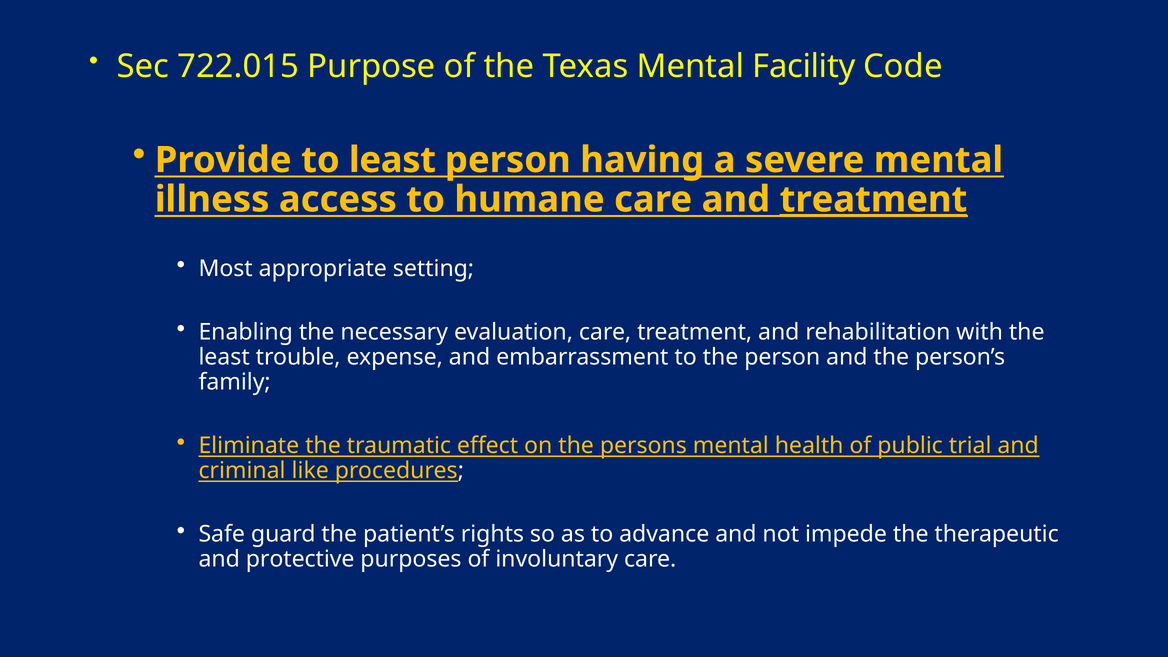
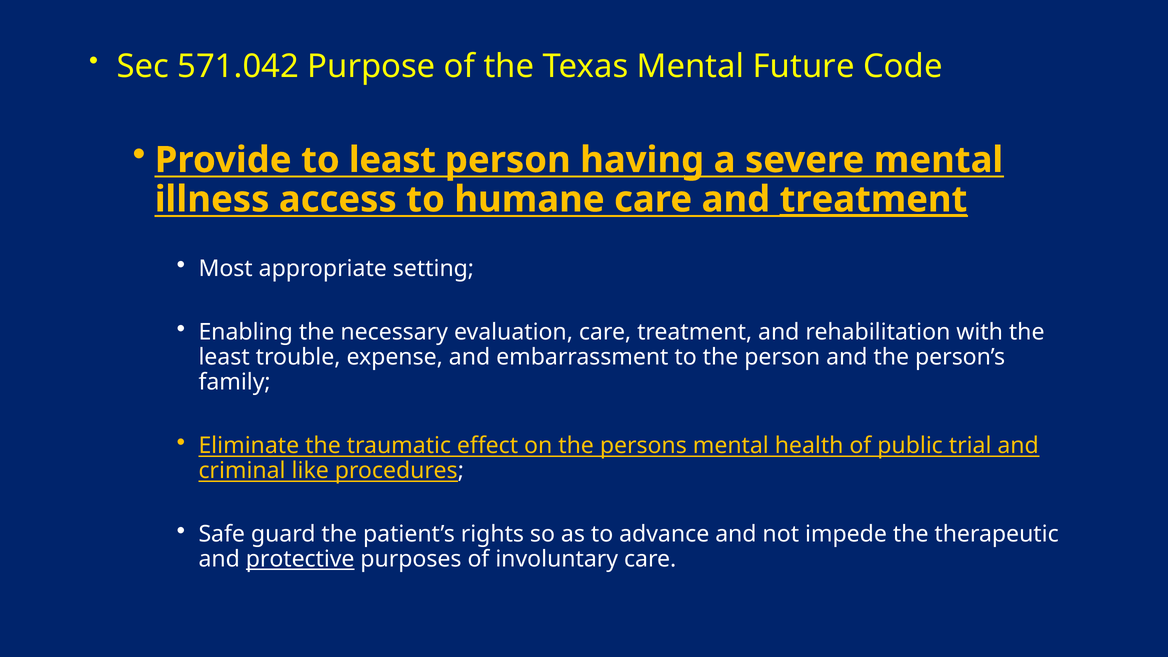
722.015: 722.015 -> 571.042 (238, 66)
Facility: Facility -> Future (804, 66)
protective underline: none -> present (300, 559)
